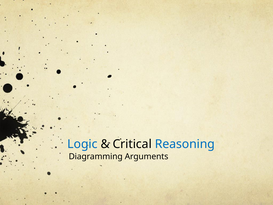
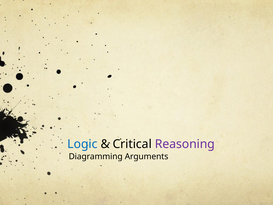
Reasoning colour: blue -> purple (185, 144)
